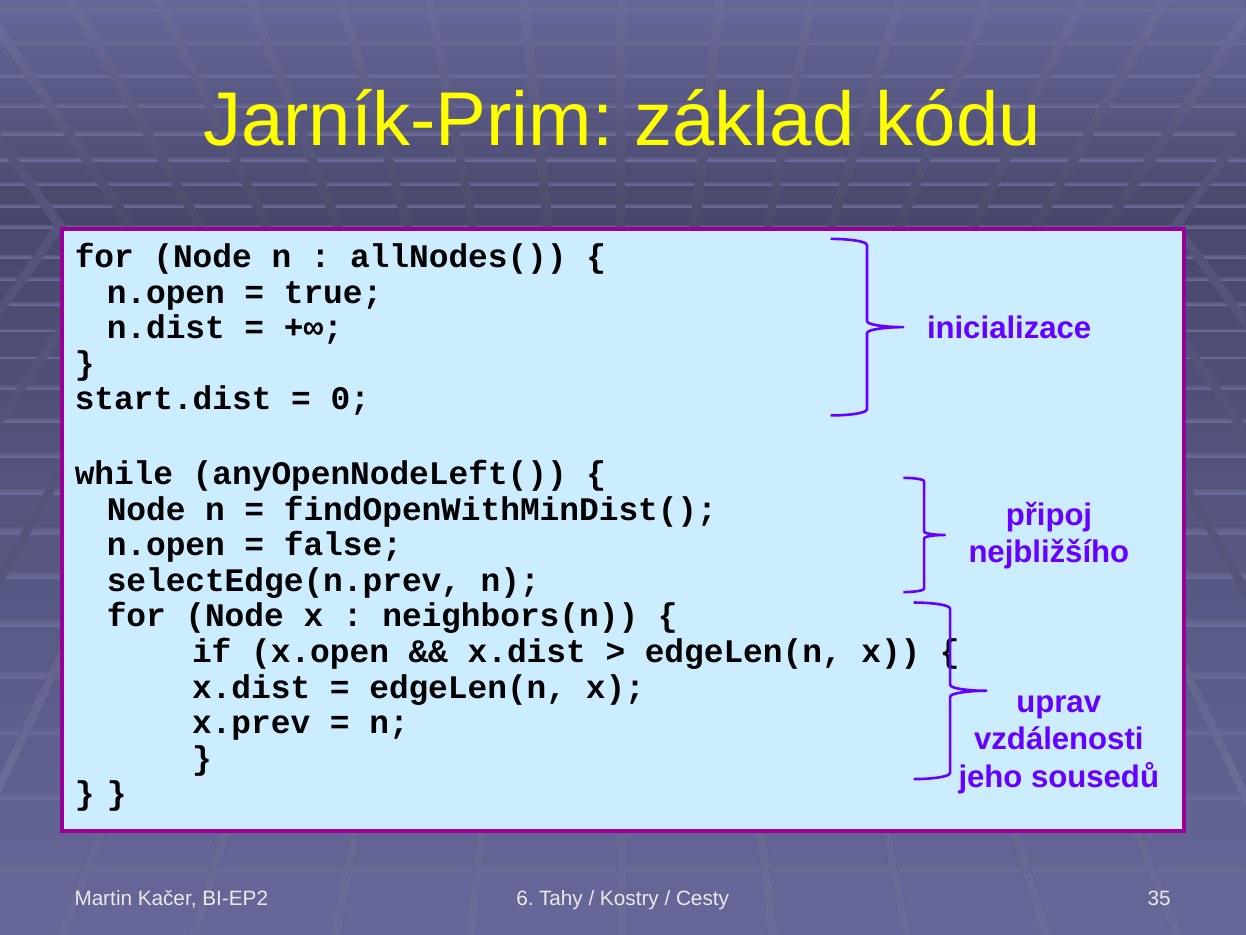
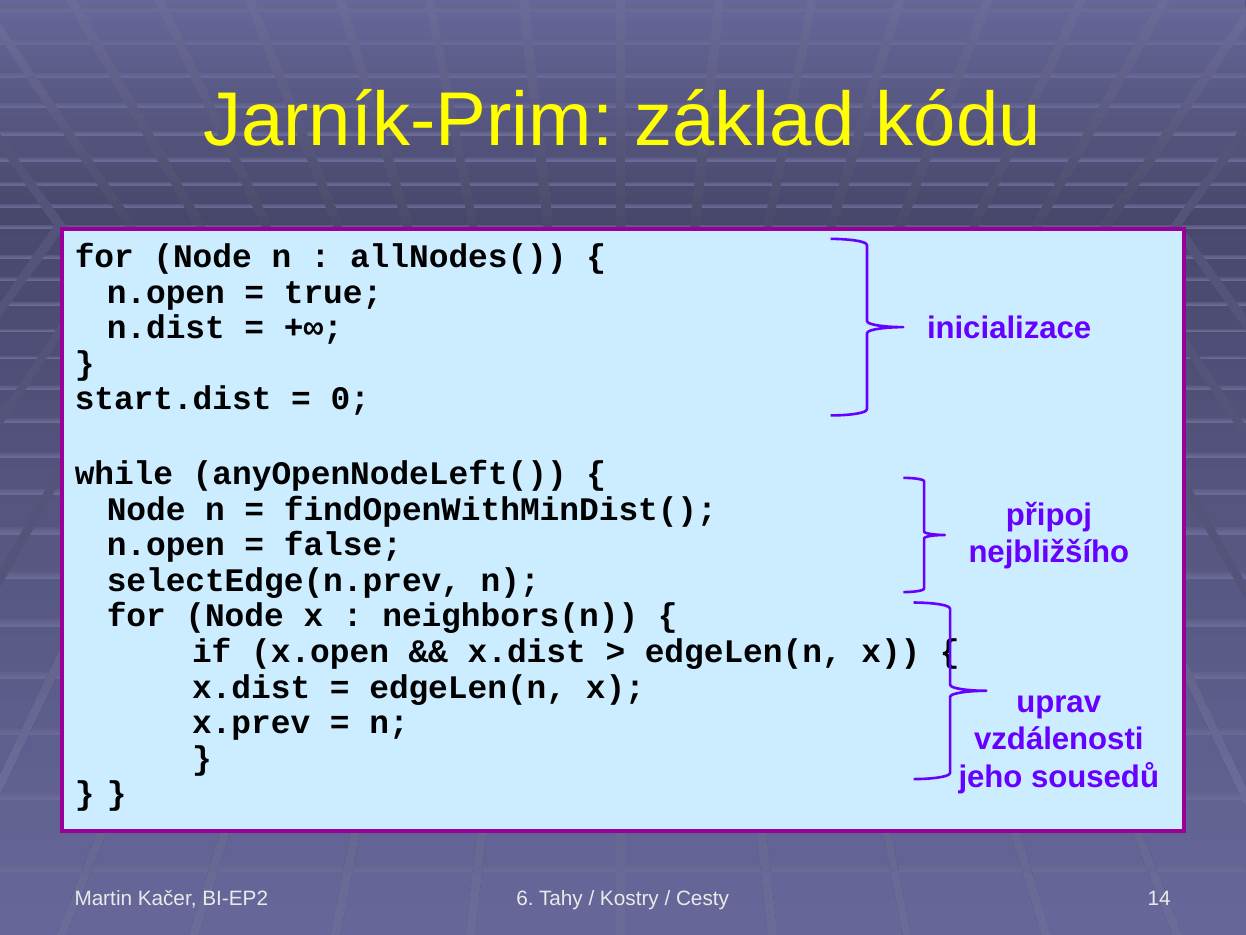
35: 35 -> 14 (1159, 898)
